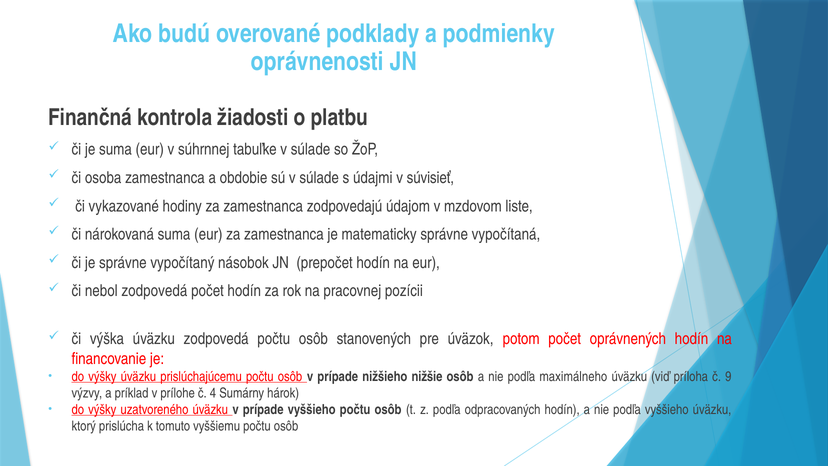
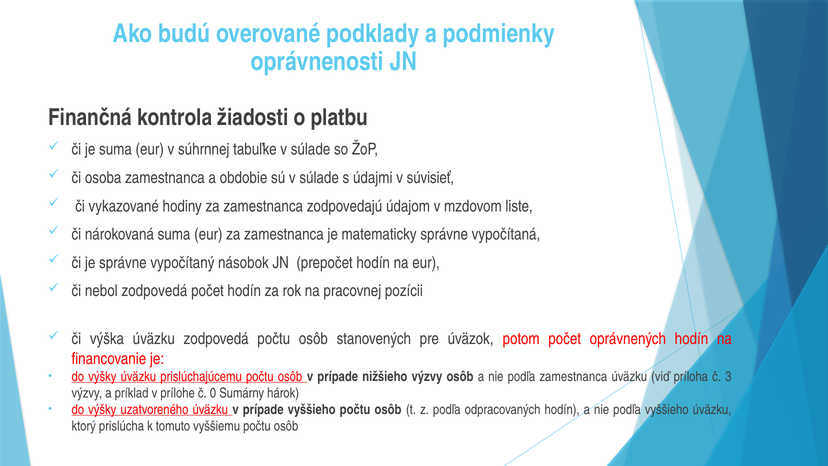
nižšieho nižšie: nižšie -> výzvy (427, 376)
podľa maximálneho: maximálneho -> zamestnanca (573, 376)
9: 9 -> 3 (728, 376)
4: 4 -> 0 (213, 393)
